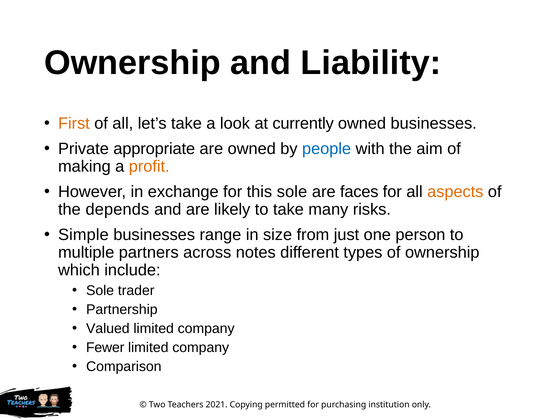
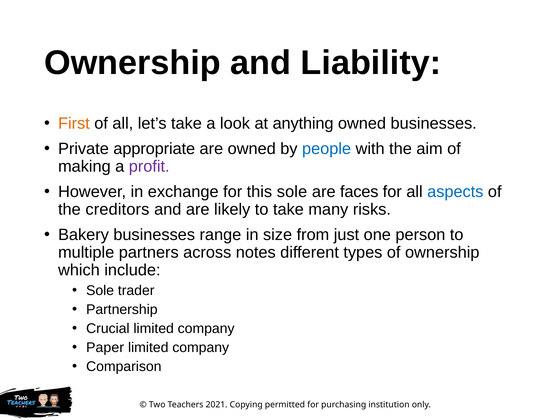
currently: currently -> anything (303, 123)
profit colour: orange -> purple (149, 166)
aspects colour: orange -> blue (455, 192)
depends: depends -> creditors (117, 209)
Simple: Simple -> Bakery (83, 235)
Valued: Valued -> Crucial (108, 328)
Fewer: Fewer -> Paper (105, 347)
